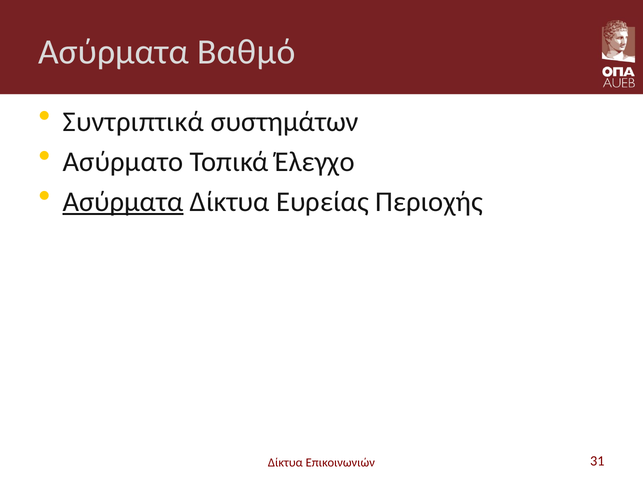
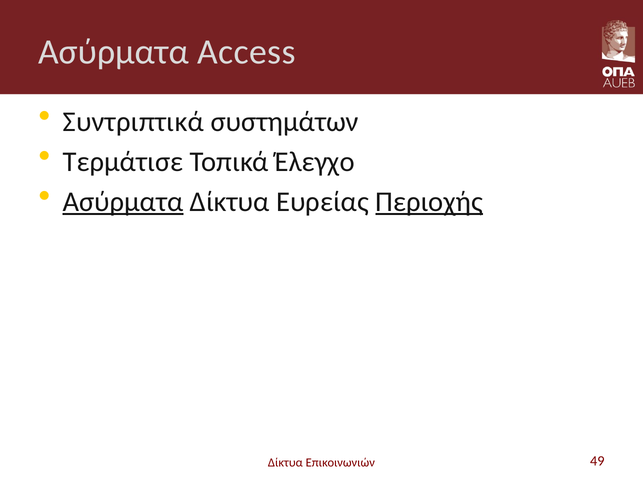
Βαθμό: Βαθμό -> Access (246, 52)
Ασύρματο: Ασύρματο -> Τερμάτισε (123, 162)
Περιοχής underline: none -> present (429, 202)
31: 31 -> 49 (597, 462)
